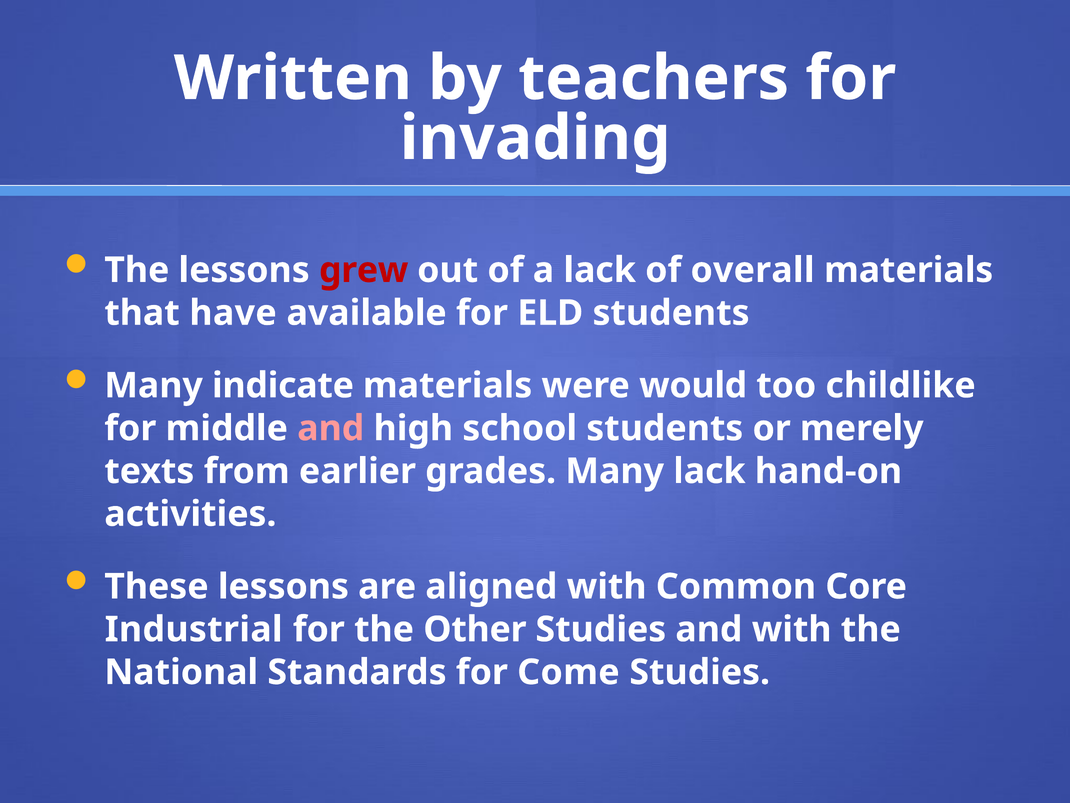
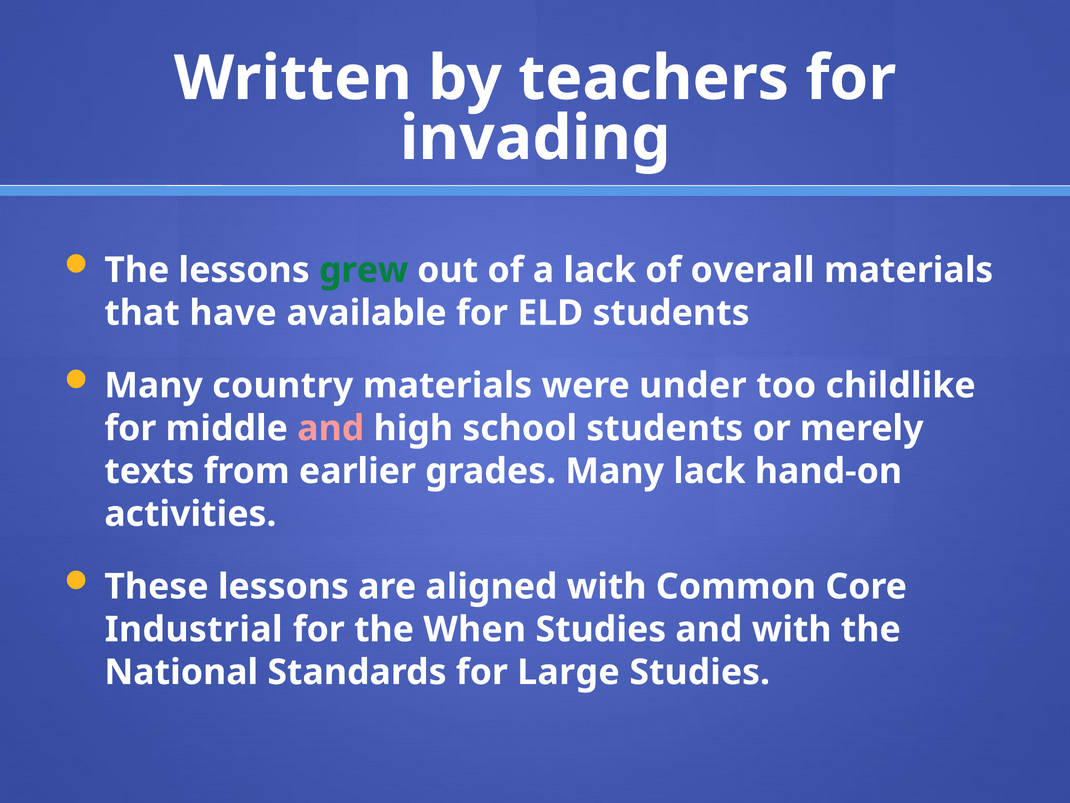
grew colour: red -> green (364, 270)
indicate: indicate -> country (283, 385)
would: would -> under (693, 385)
Other: Other -> When (475, 629)
Come: Come -> Large (568, 672)
